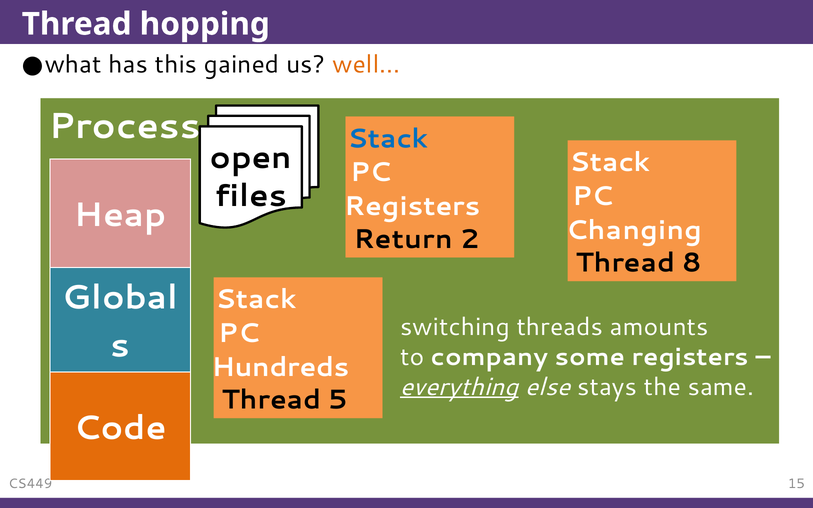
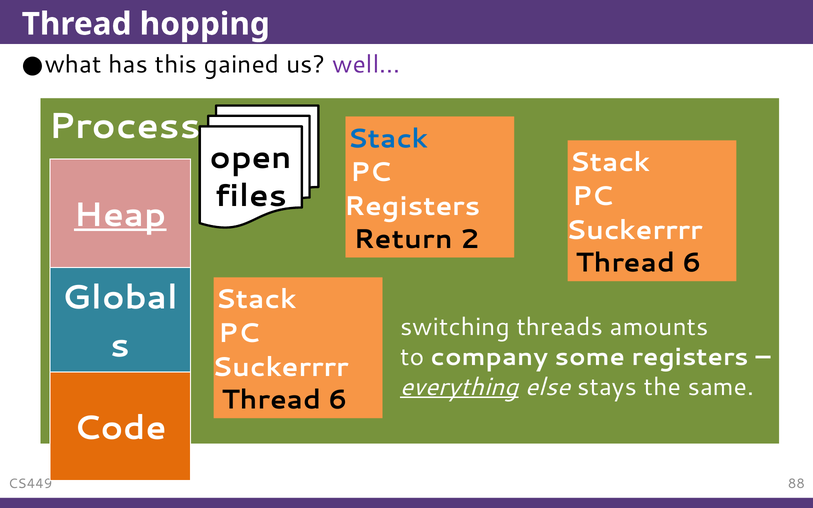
well colour: orange -> purple (366, 65)
Heap underline: none -> present (120, 215)
Changing: Changing -> Suckerrrr (634, 230)
8: 8 -> 6 (692, 263)
Hundreds: Hundreds -> Suckerrrr (280, 367)
5: 5 -> 6 (338, 400)
15: 15 -> 88 (796, 484)
